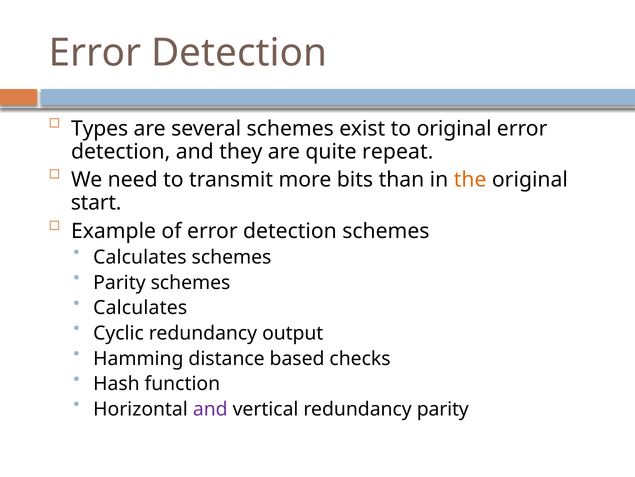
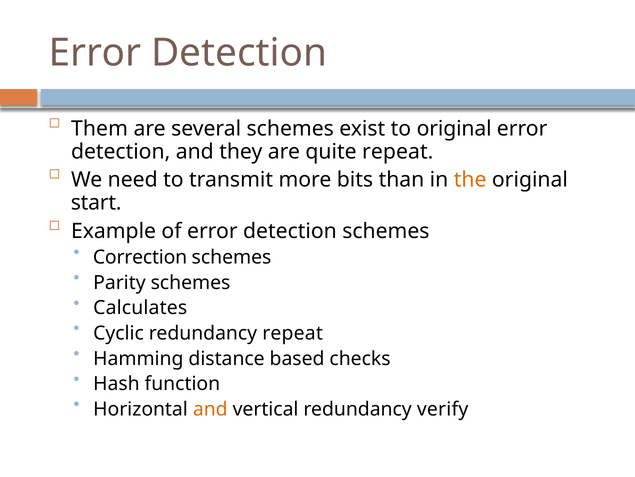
Types: Types -> Them (99, 128)
Calculates: Calculates -> Correction (140, 257)
redundancy output: output -> repeat (293, 333)
and colour: purple -> orange (210, 409)
redundancy parity: parity -> verify (443, 409)
